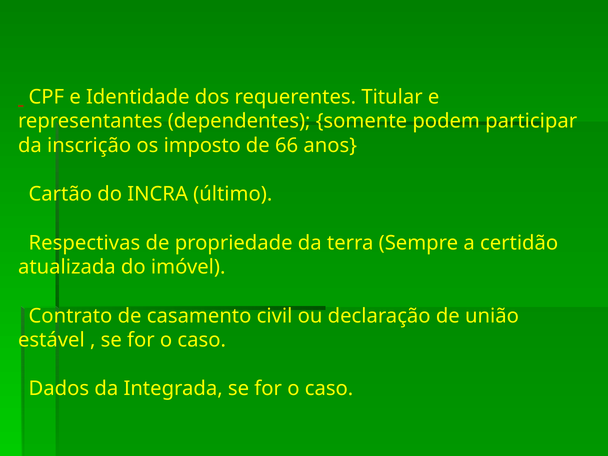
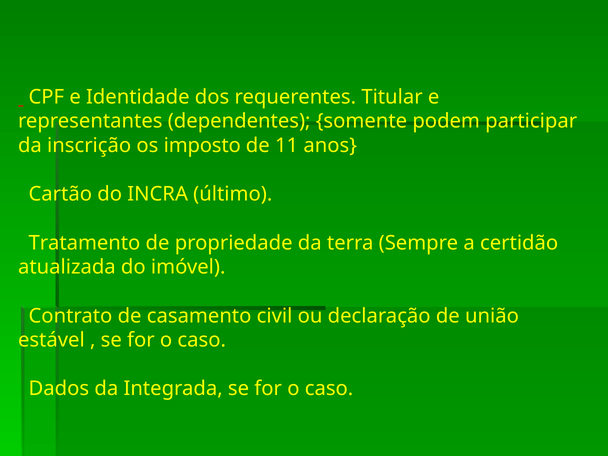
66: 66 -> 11 (287, 146)
Respectivas: Respectivas -> Tratamento (84, 243)
